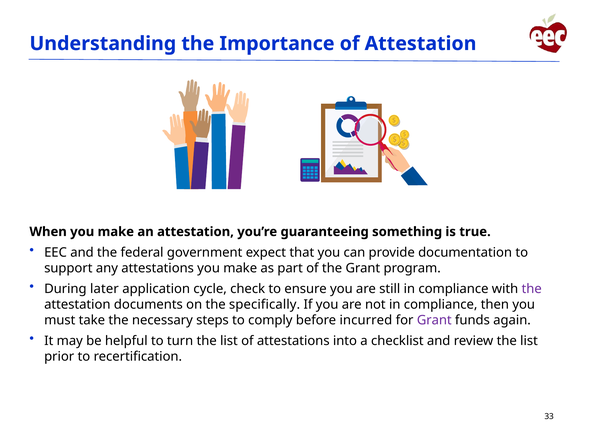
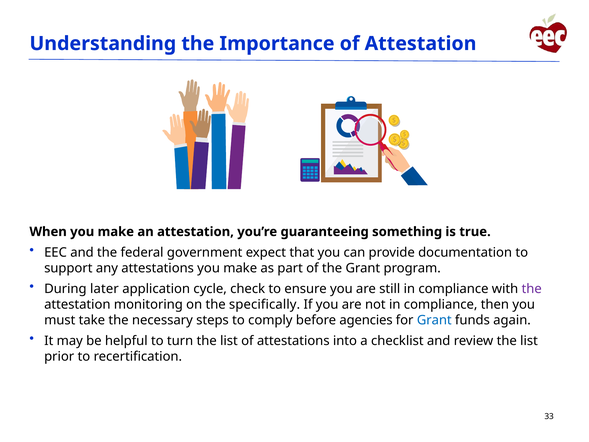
documents: documents -> monitoring (148, 304)
incurred: incurred -> agencies (366, 320)
Grant colour: purple -> blue (434, 320)
